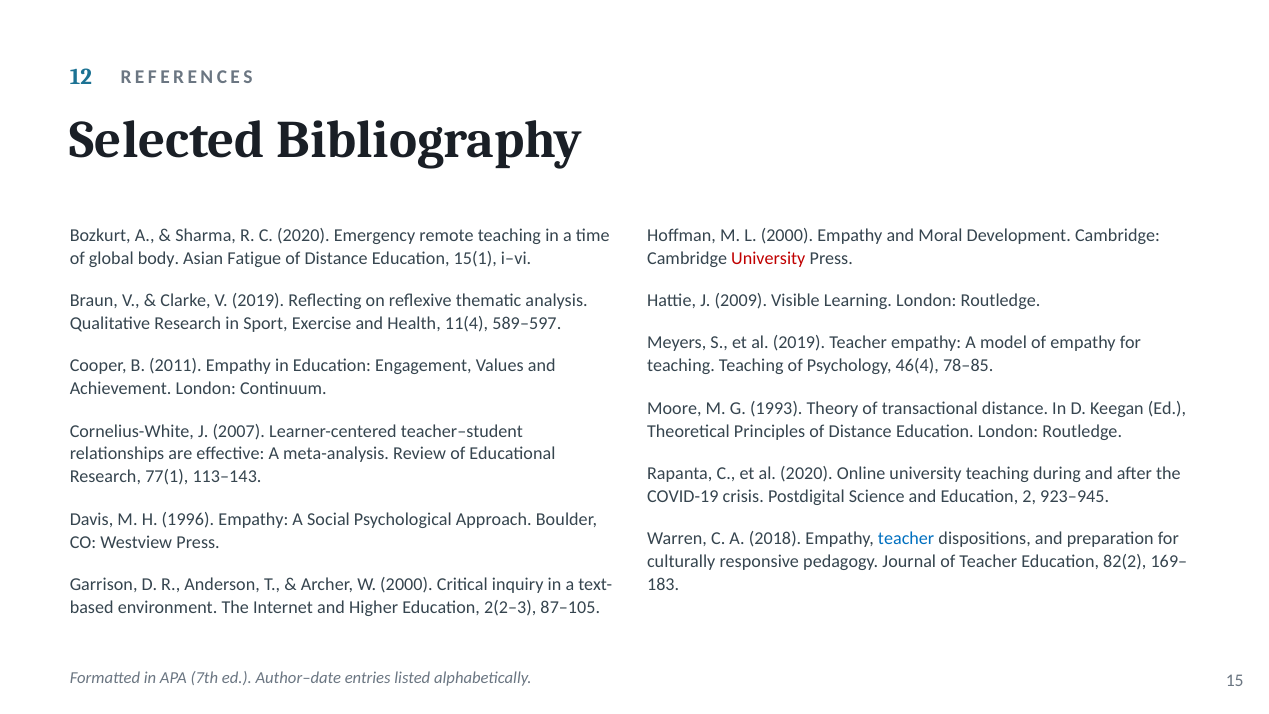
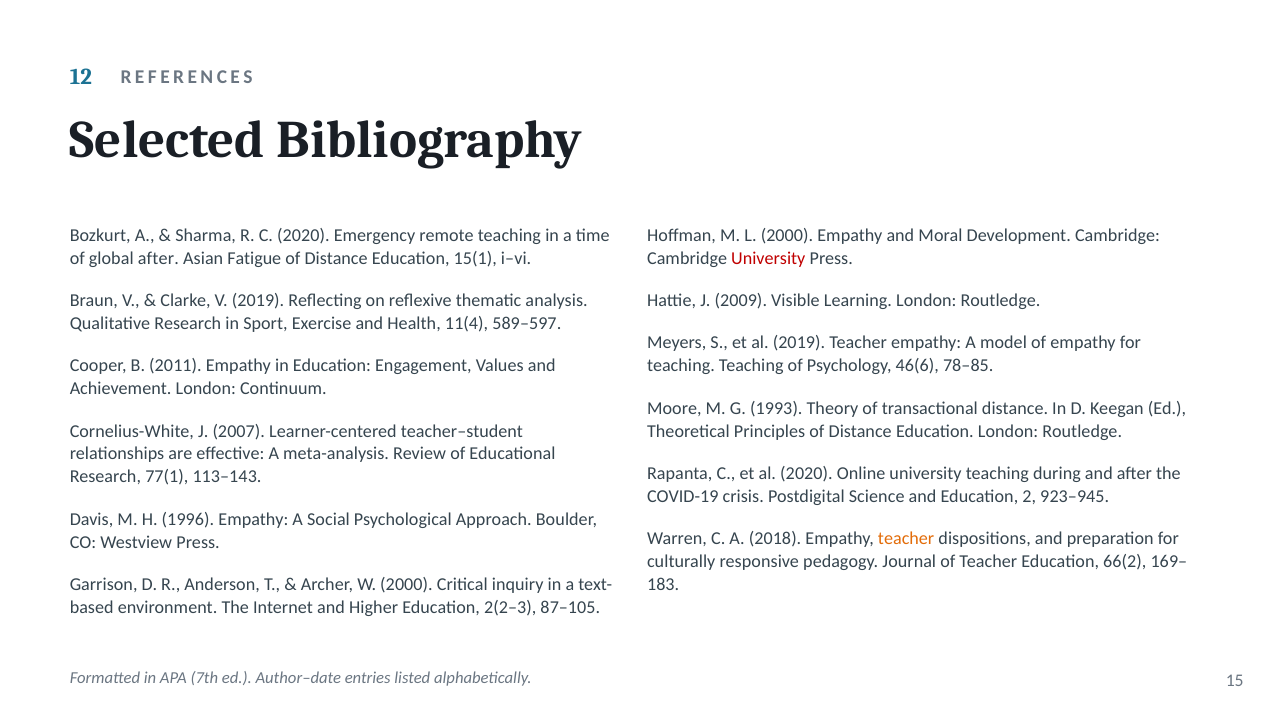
global body: body -> after (158, 258)
46(4: 46(4 -> 46(6 (917, 366)
teacher colour: blue -> orange (906, 538)
82(2: 82(2 -> 66(2 (1125, 561)
